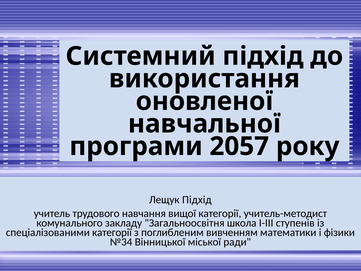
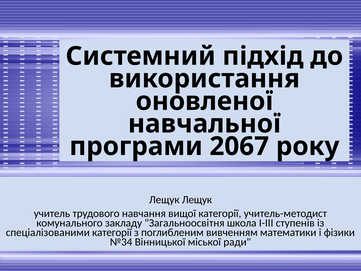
2057: 2057 -> 2067 (239, 146)
Лещук Підхід: Підхід -> Лещук (197, 200)
